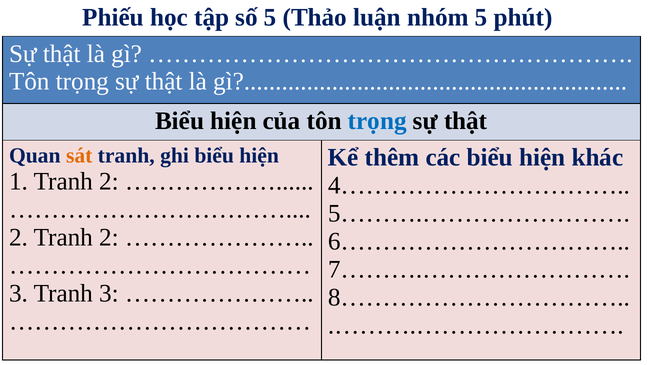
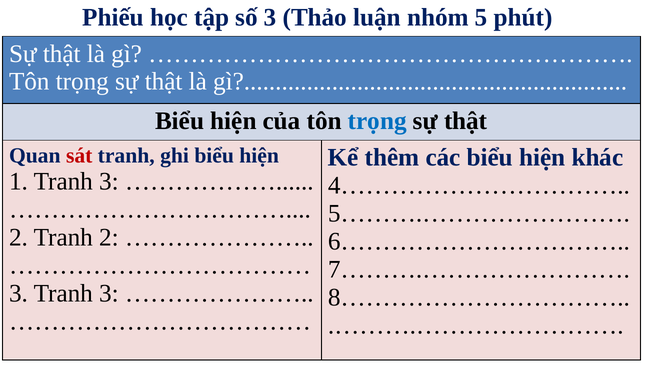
số 5: 5 -> 3 (270, 17)
sát colour: orange -> red (79, 155)
1 Tranh 2: 2 -> 3 (109, 181)
